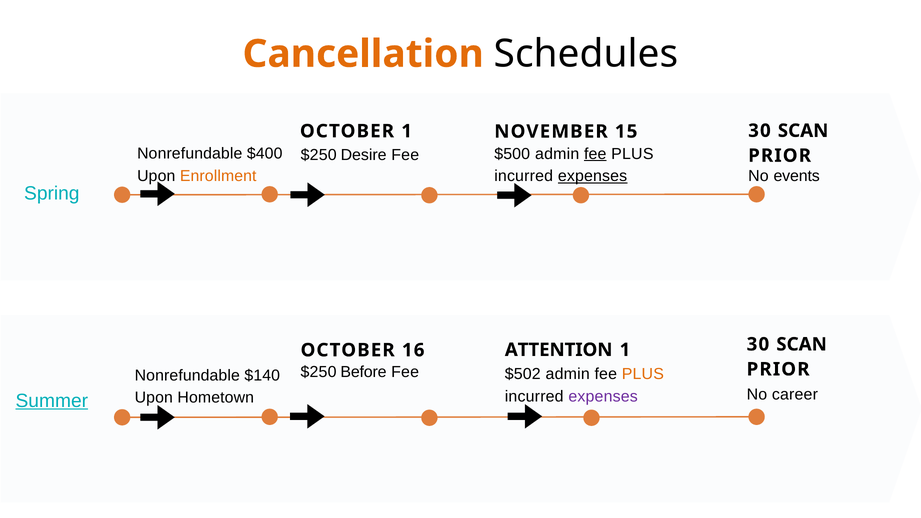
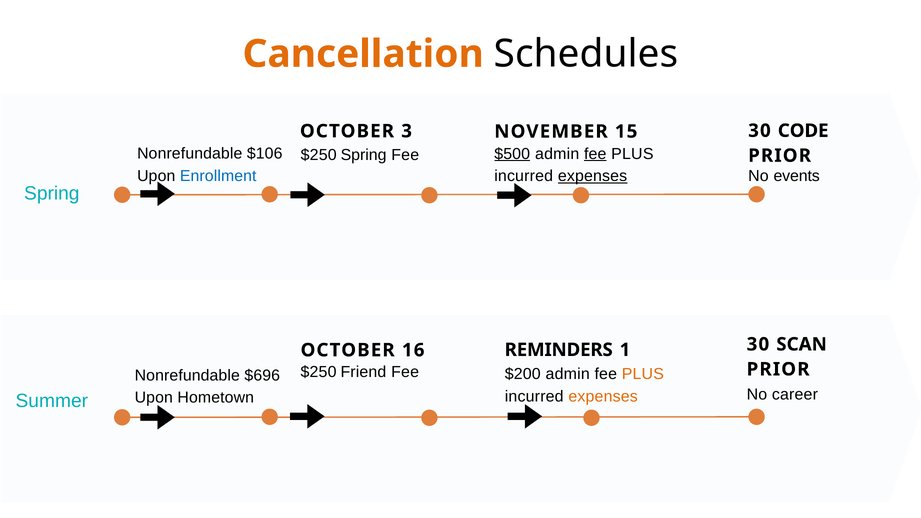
SCAN: SCAN -> CODE (803, 131)
OCTOBER 1: 1 -> 3 (407, 131)
$400: $400 -> $106 (265, 154)
$500 underline: none -> present (512, 154)
$250 Desire: Desire -> Spring (364, 155)
Enrollment colour: orange -> blue (218, 176)
ATTENTION: ATTENTION -> REMINDERS (559, 350)
Before: Before -> Friend (363, 372)
$502: $502 -> $200 (523, 374)
$140: $140 -> $696 (262, 375)
expenses colour: purple -> orange (603, 396)
Summer underline: present -> none (52, 401)
